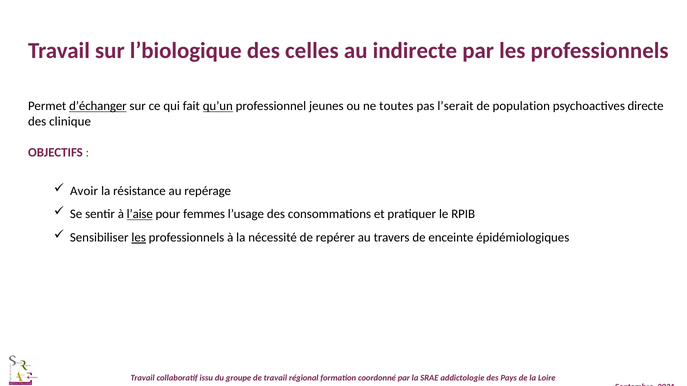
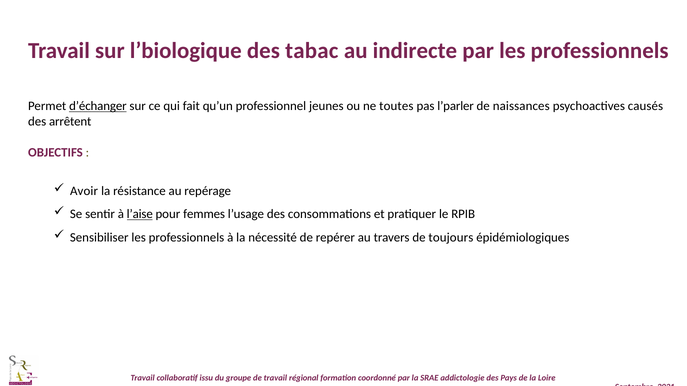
celles: celles -> tabac (312, 51)
qu’un underline: present -> none (218, 106)
l’serait: l’serait -> l’parler (456, 106)
population: population -> naissances (521, 106)
directe: directe -> causés (645, 106)
clinique: clinique -> arrêtent (70, 122)
les underline: present -> none (139, 238)
enceinte: enceinte -> toujours (451, 238)
